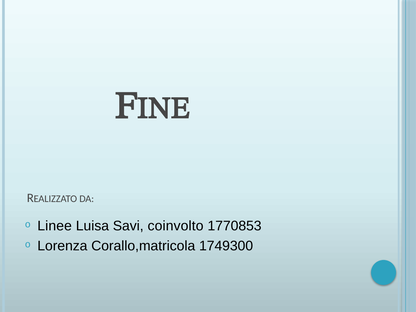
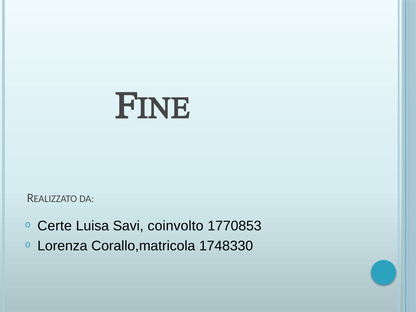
Linee: Linee -> Certe (55, 226)
1749300: 1749300 -> 1748330 (226, 246)
